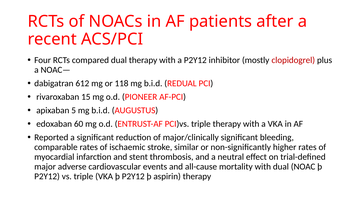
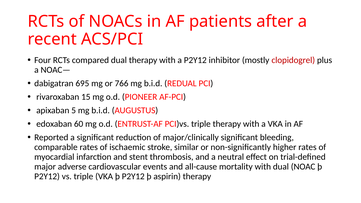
612: 612 -> 695 (82, 83)
118: 118 -> 766 (122, 83)
